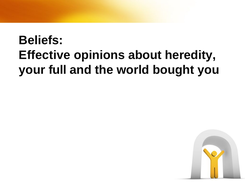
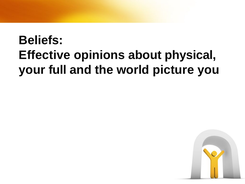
heredity: heredity -> physical (190, 55)
bought: bought -> picture (173, 70)
